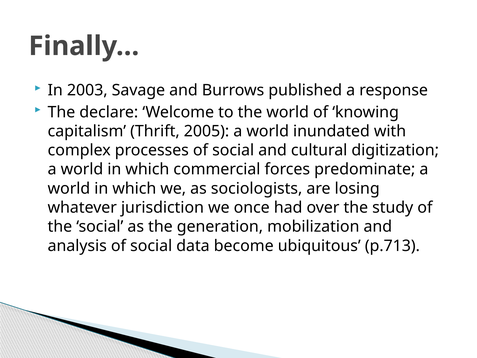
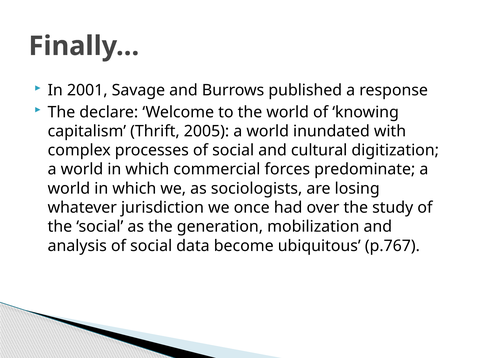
2003: 2003 -> 2001 (87, 90)
p.713: p.713 -> p.767 (392, 246)
